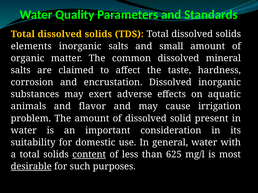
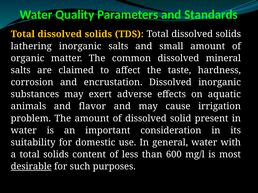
elements: elements -> lathering (31, 46)
content underline: present -> none (89, 155)
625: 625 -> 600 (174, 155)
